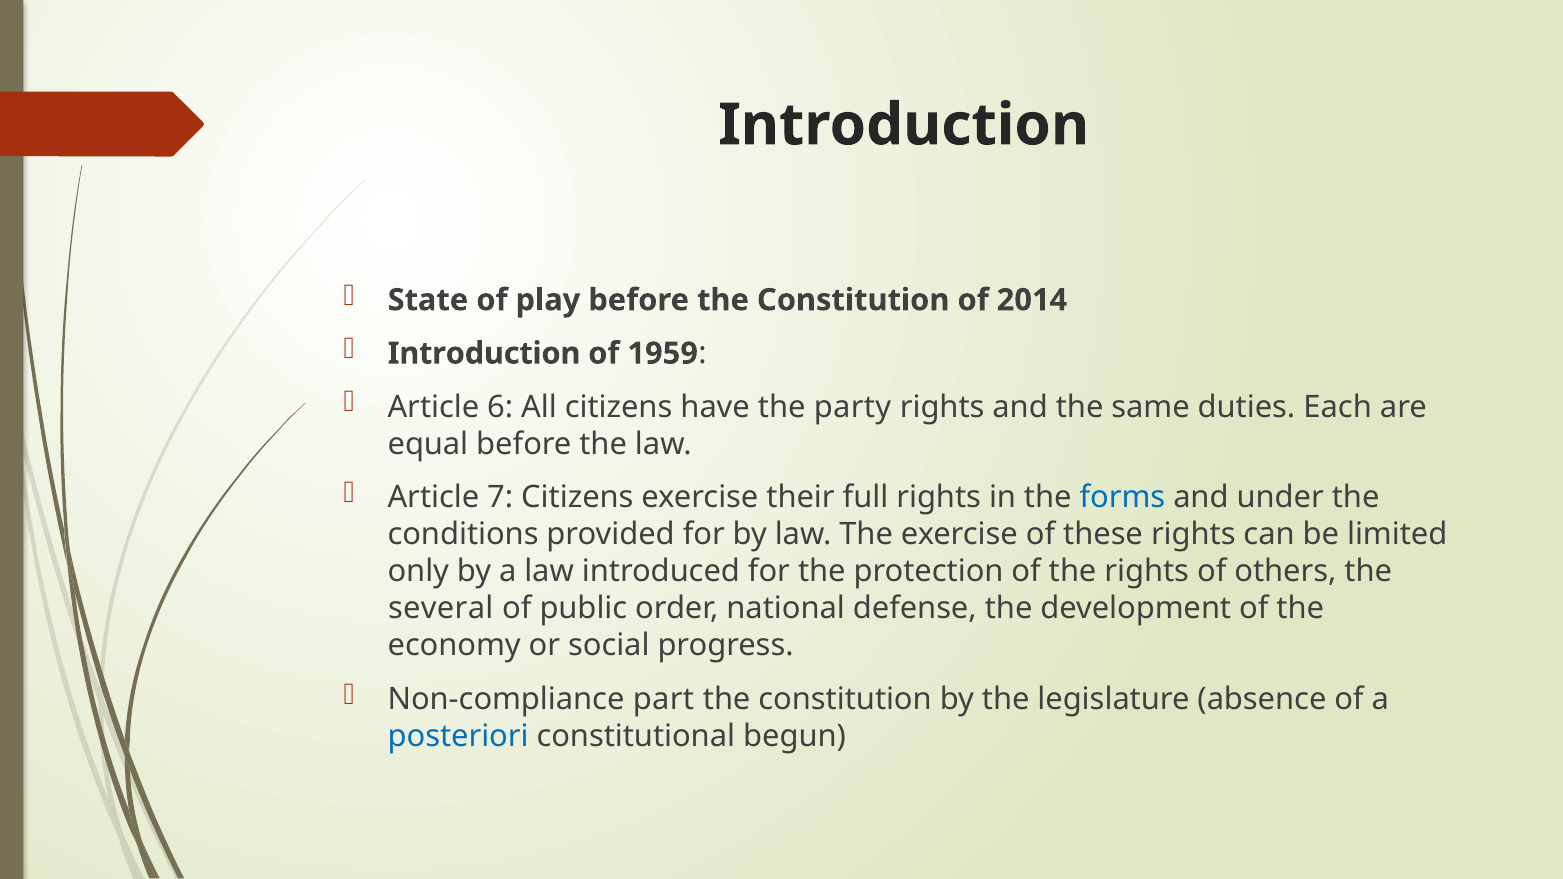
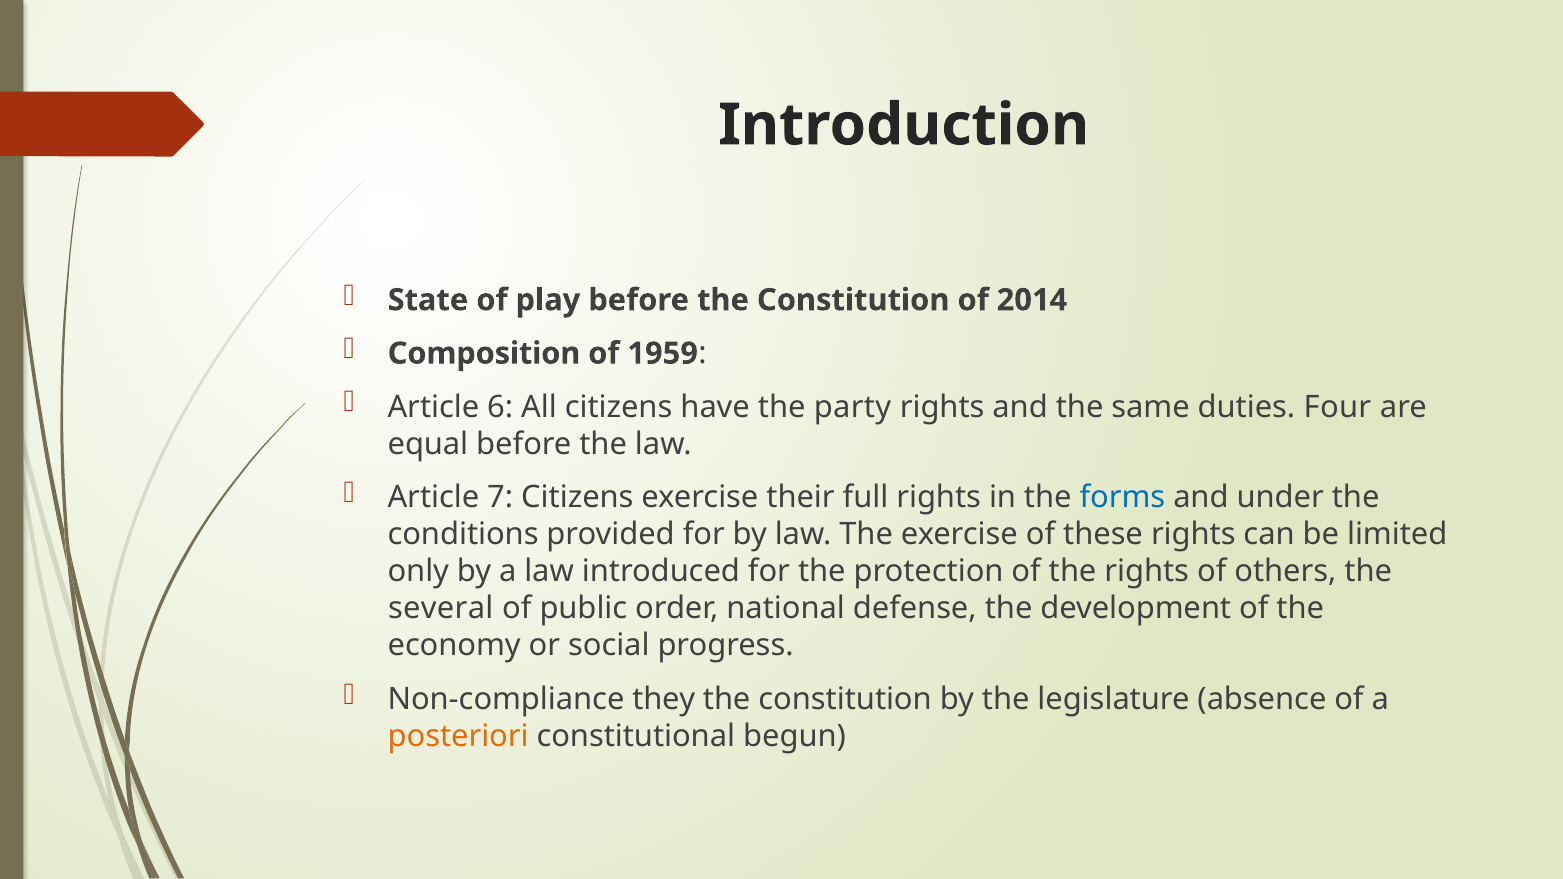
Introduction: Introduction -> Composition (484, 354)
Each: Each -> Four (1337, 407)
part: part -> they (664, 699)
posteriori colour: blue -> orange (458, 736)
